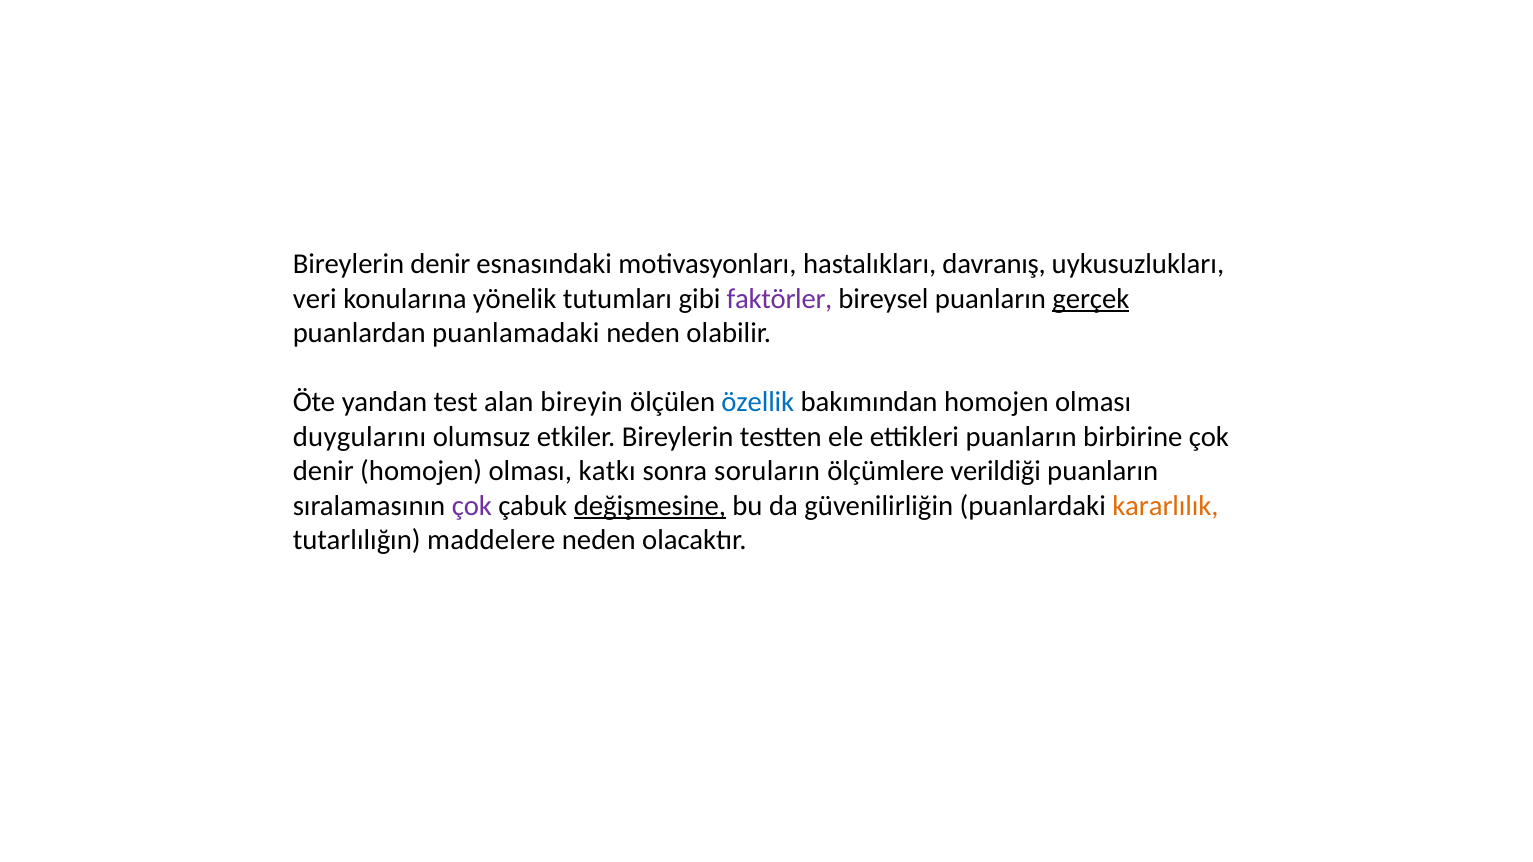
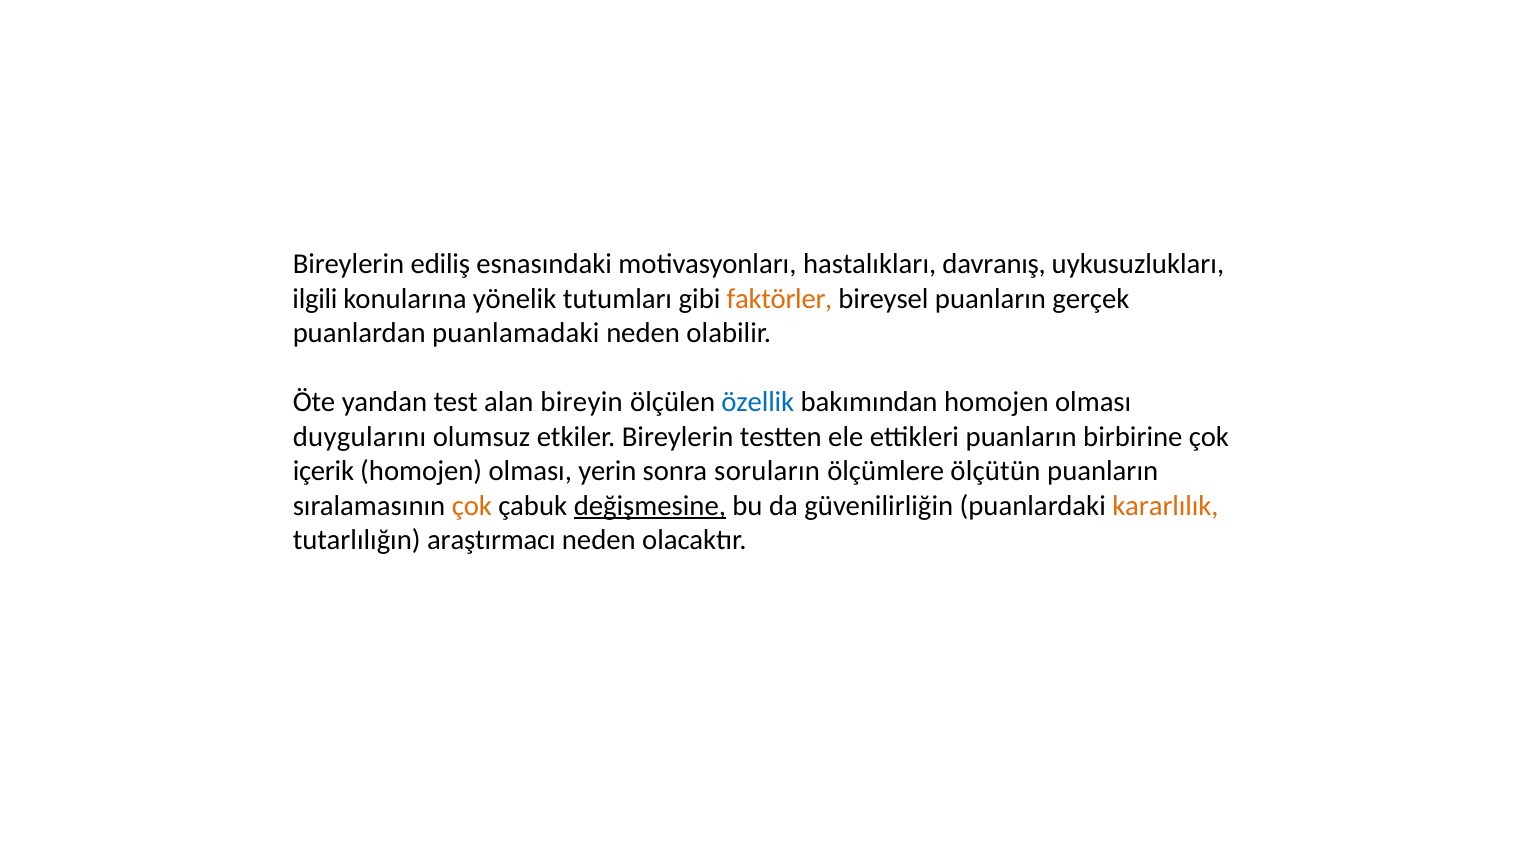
Bireylerin denir: denir -> ediliş (440, 265)
veri: veri -> ilgili (315, 299)
faktörler colour: purple -> orange (780, 299)
gerçek underline: present -> none (1091, 299)
denir: denir -> içerik (323, 471)
katkı: katkı -> yerin (607, 471)
verildiği: verildiği -> ölçütün (995, 471)
çok colour: purple -> orange (472, 506)
maddelere: maddelere -> araştırmacı (491, 540)
